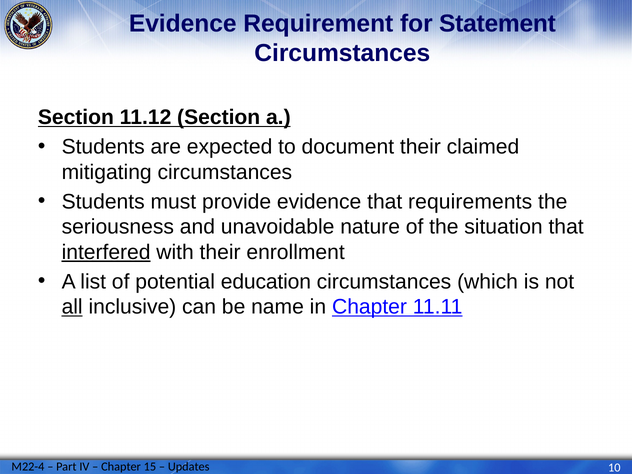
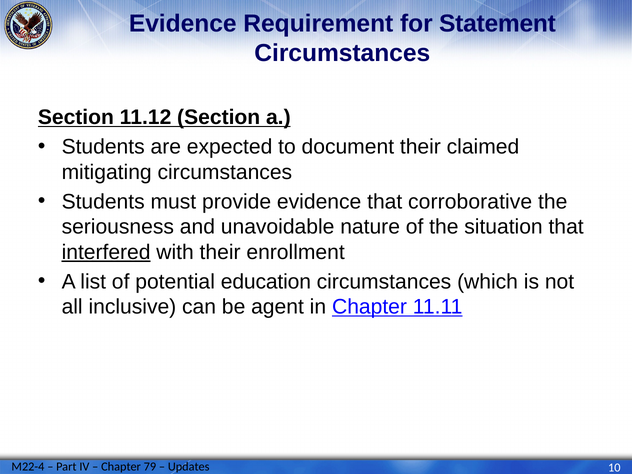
requirements: requirements -> corroborative (470, 202)
all underline: present -> none (72, 307)
name: name -> agent (278, 307)
15: 15 -> 79 (150, 467)
